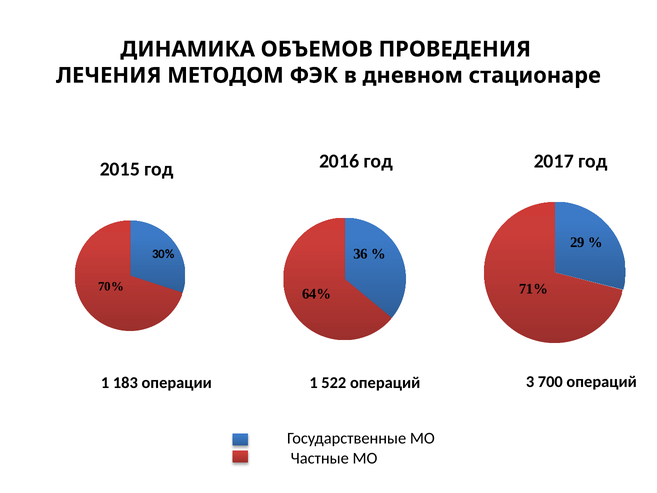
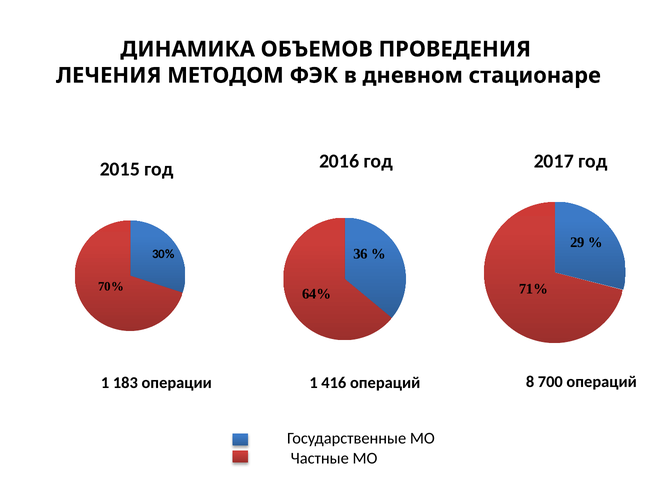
522: 522 -> 416 (334, 383)
3: 3 -> 8 (530, 381)
